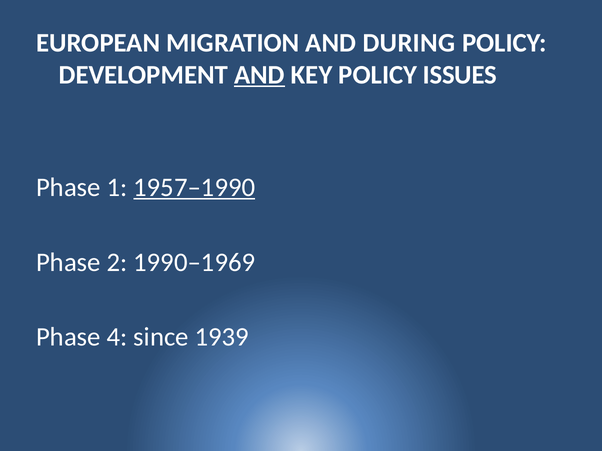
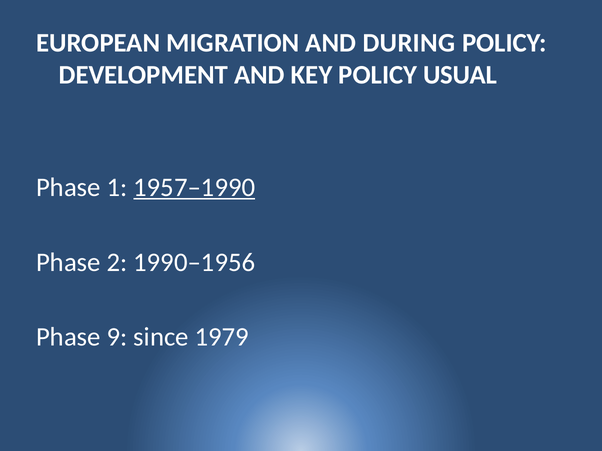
AND underline: present -> none (259, 75)
ISSUES: ISSUES -> USUAL (460, 75)
1990–1969: 1990–1969 -> 1990–1956 (194, 262)
4: 4 -> 9 (117, 337)
1939: 1939 -> 1979 (222, 337)
